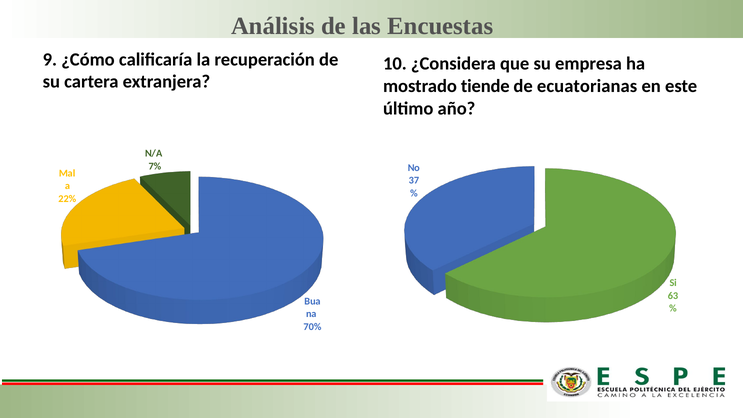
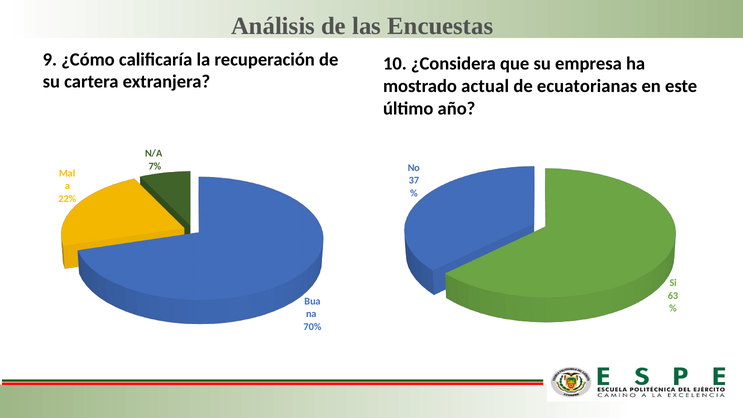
tiende: tiende -> actual (485, 86)
